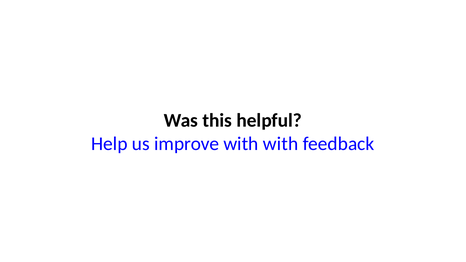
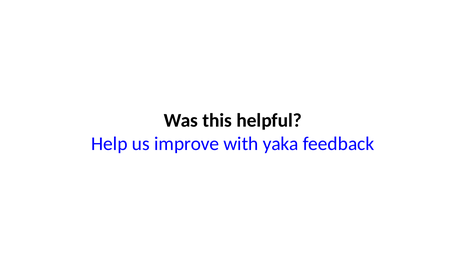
with with: with -> yaka (281, 144)
